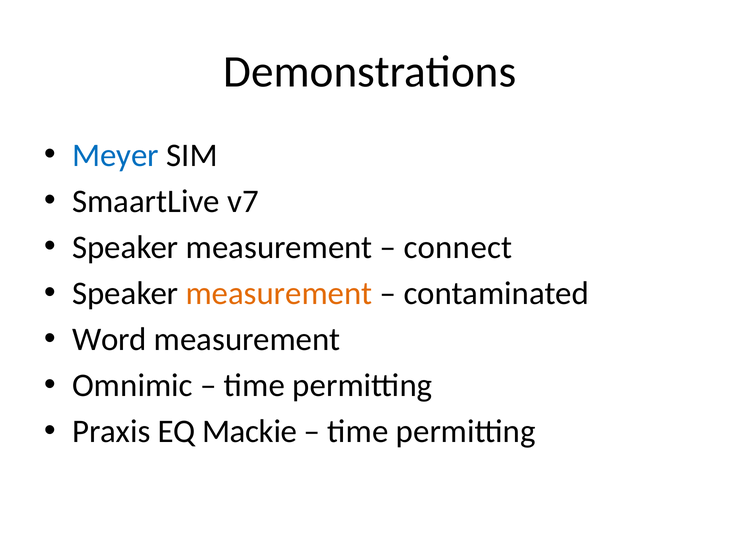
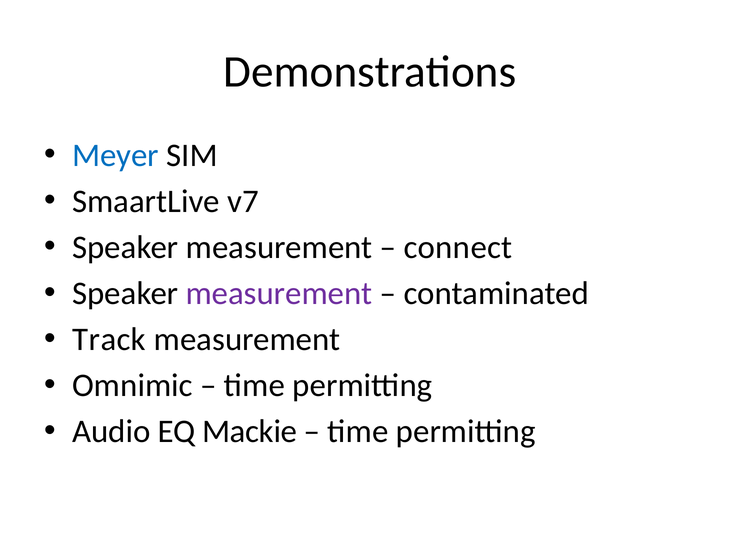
measurement colour: orange -> purple (279, 293)
Word: Word -> Track (109, 339)
Praxis: Praxis -> Audio (111, 432)
